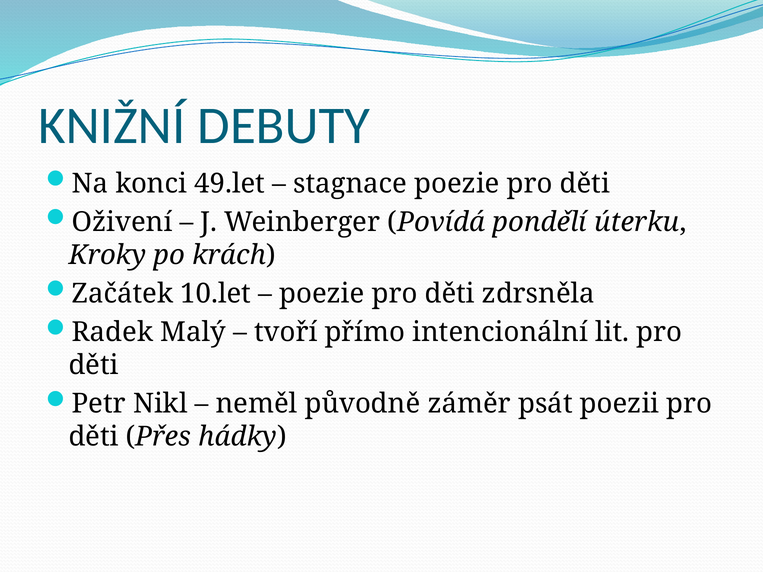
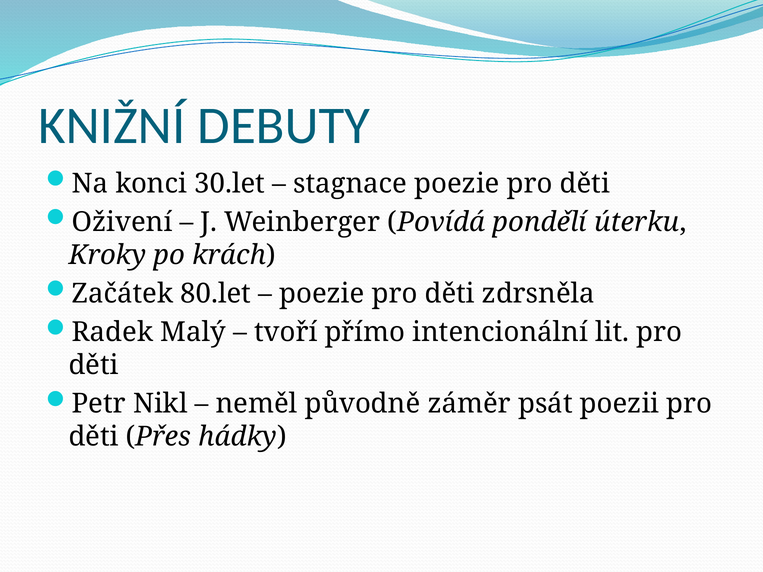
49.let: 49.let -> 30.let (230, 184)
10.let: 10.let -> 80.let (216, 294)
